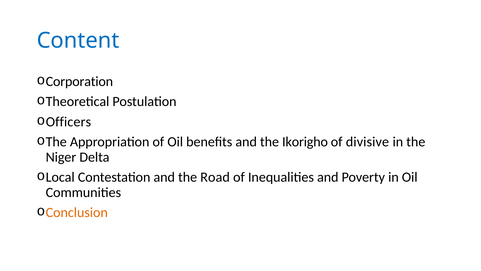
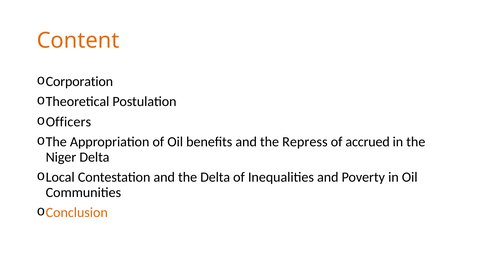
Content colour: blue -> orange (78, 40)
Ikorigho: Ikorigho -> Repress (305, 142)
divisive: divisive -> accrued (368, 142)
the Road: Road -> Delta (215, 177)
